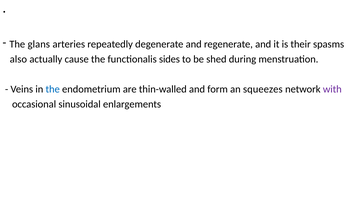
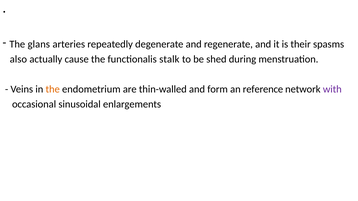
sides: sides -> stalk (169, 59)
the colour: blue -> orange (53, 89)
squeezes: squeezes -> reference (263, 89)
